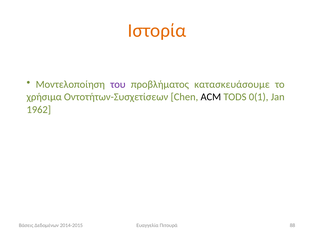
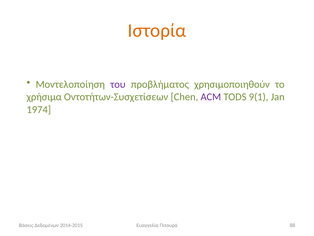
κατασκευάσουμε: κατασκευάσουμε -> χρησιμοποιηθούν (232, 84)
ACM colour: black -> purple (211, 97)
0(1: 0(1 -> 9(1 (259, 97)
1962: 1962 -> 1974 (39, 109)
